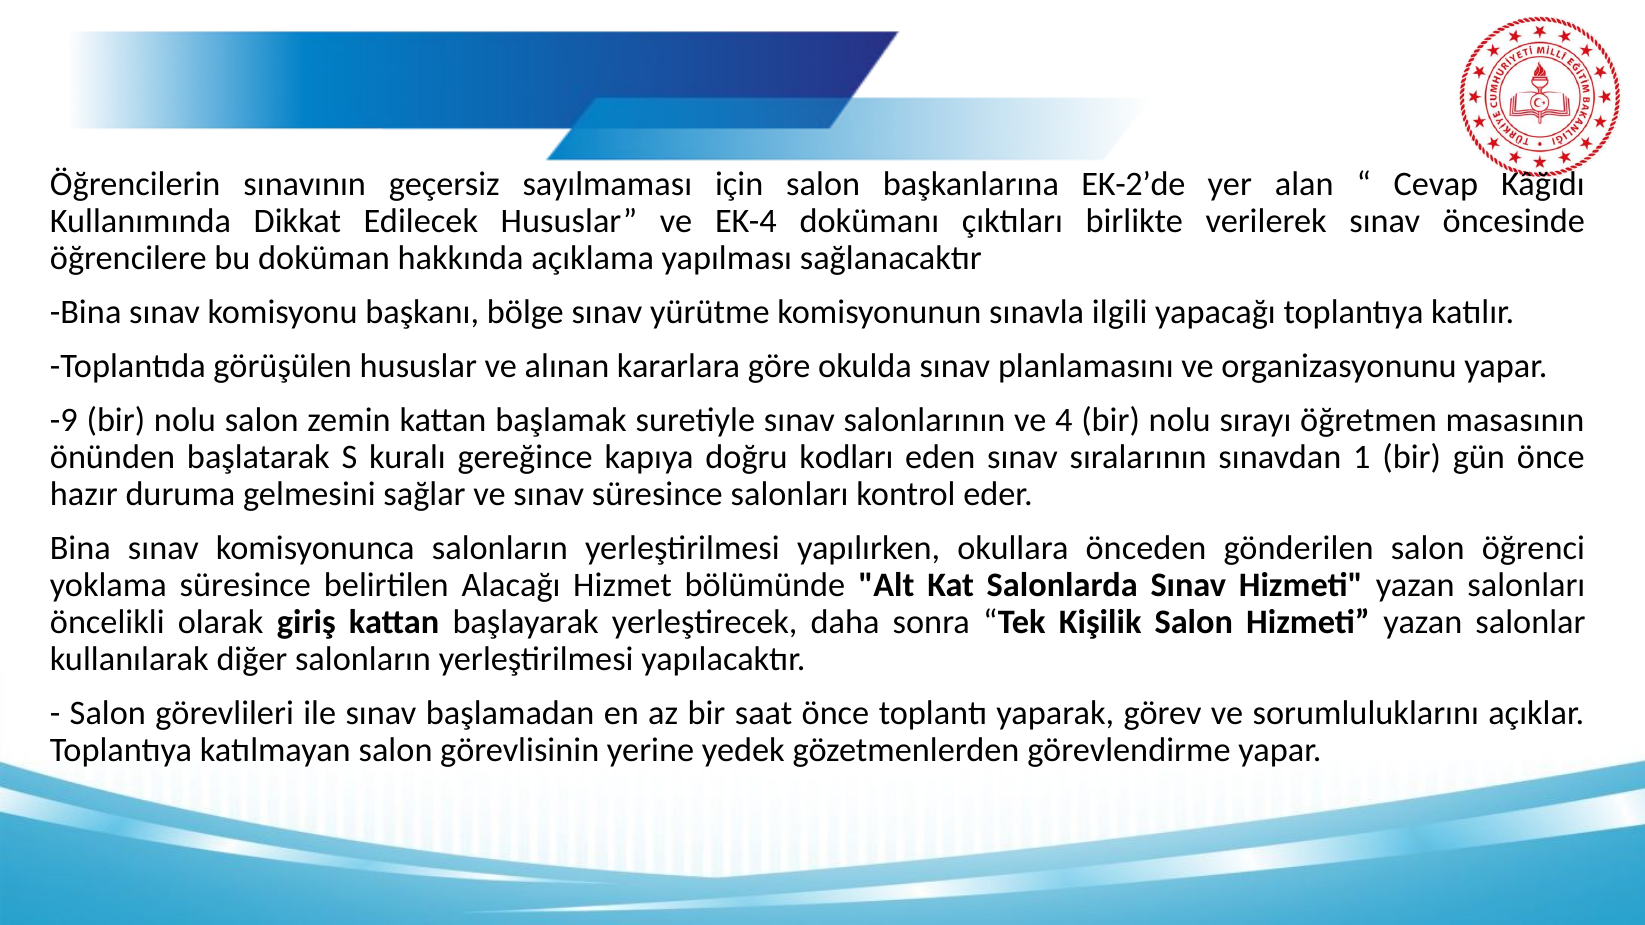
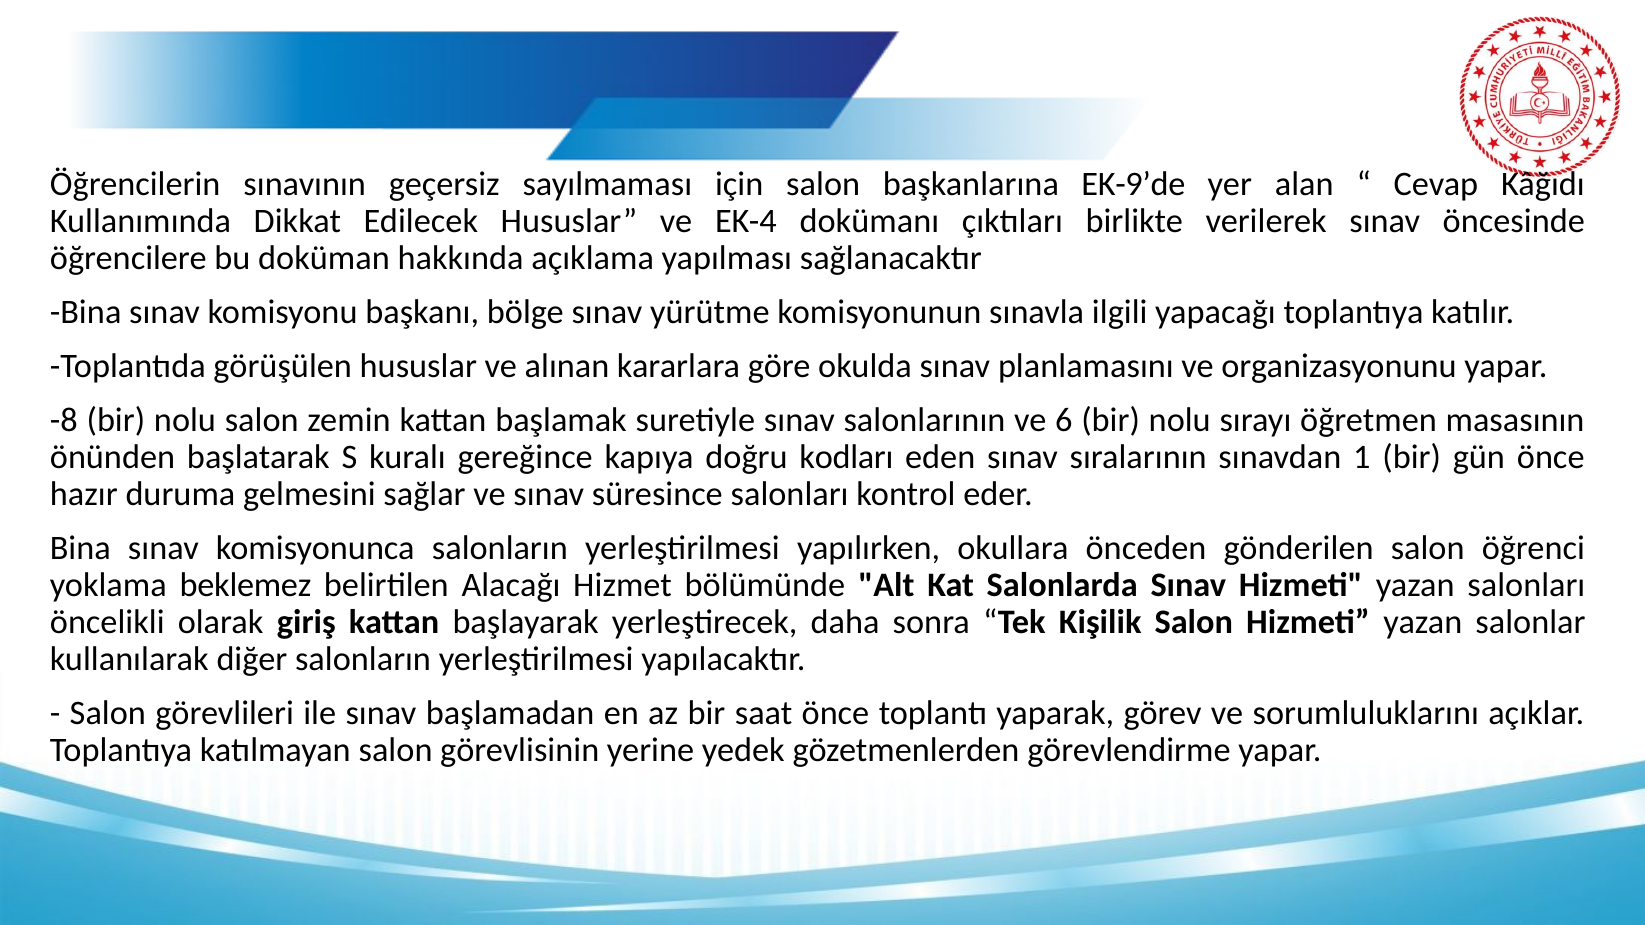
EK-2’de: EK-2’de -> EK-9’de (1133, 184)
-9: -9 -> -8 (64, 420)
4: 4 -> 6 (1064, 420)
yoklama süresince: süresince -> beklemez (245, 586)
